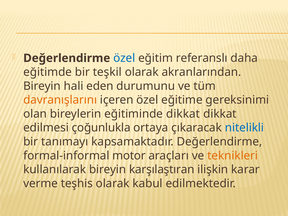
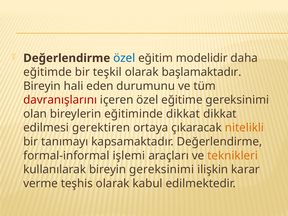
referanslı: referanslı -> modelidir (202, 58)
akranlarından: akranlarından -> başlamaktadır (202, 72)
davranışlarını colour: orange -> red (60, 100)
çoğunlukla: çoğunlukla -> gerektiren (101, 128)
nitelikli colour: blue -> orange (244, 128)
motor: motor -> işlemi (129, 156)
bireyin karşılaştıran: karşılaştıran -> gereksinimi (162, 170)
